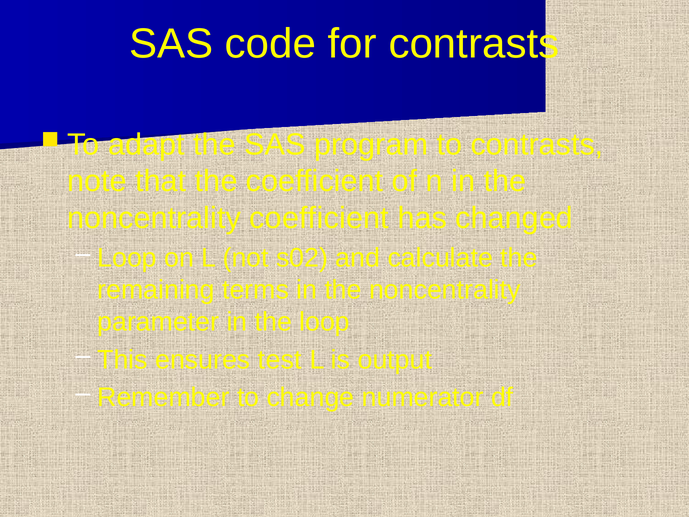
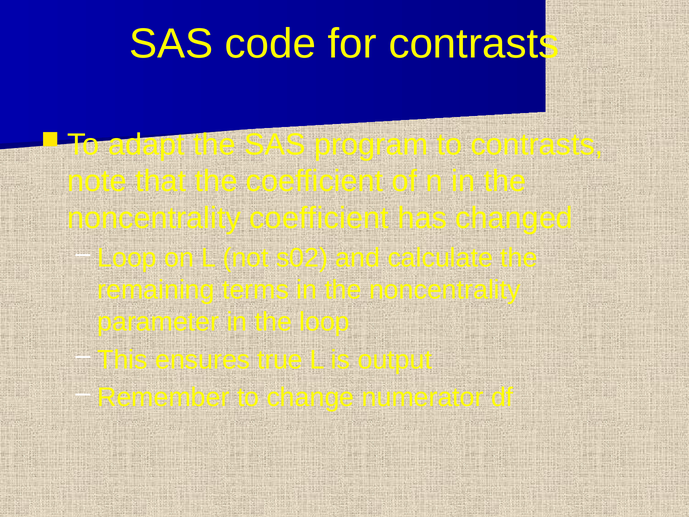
test: test -> true (280, 360)
